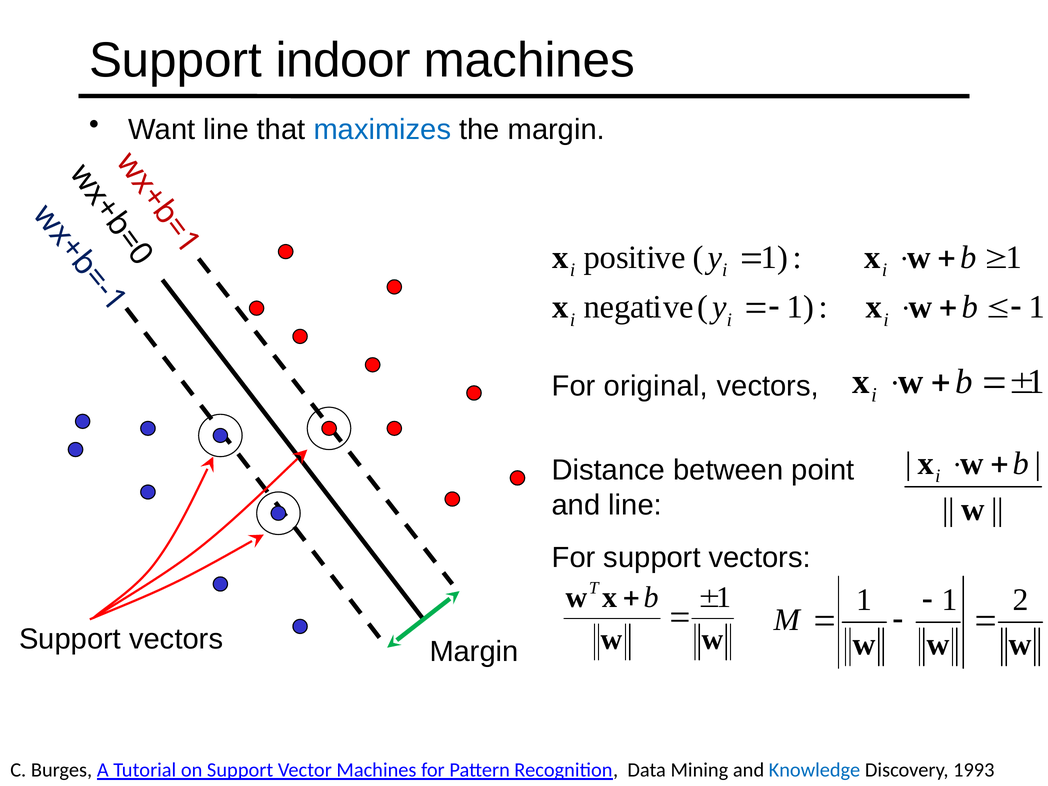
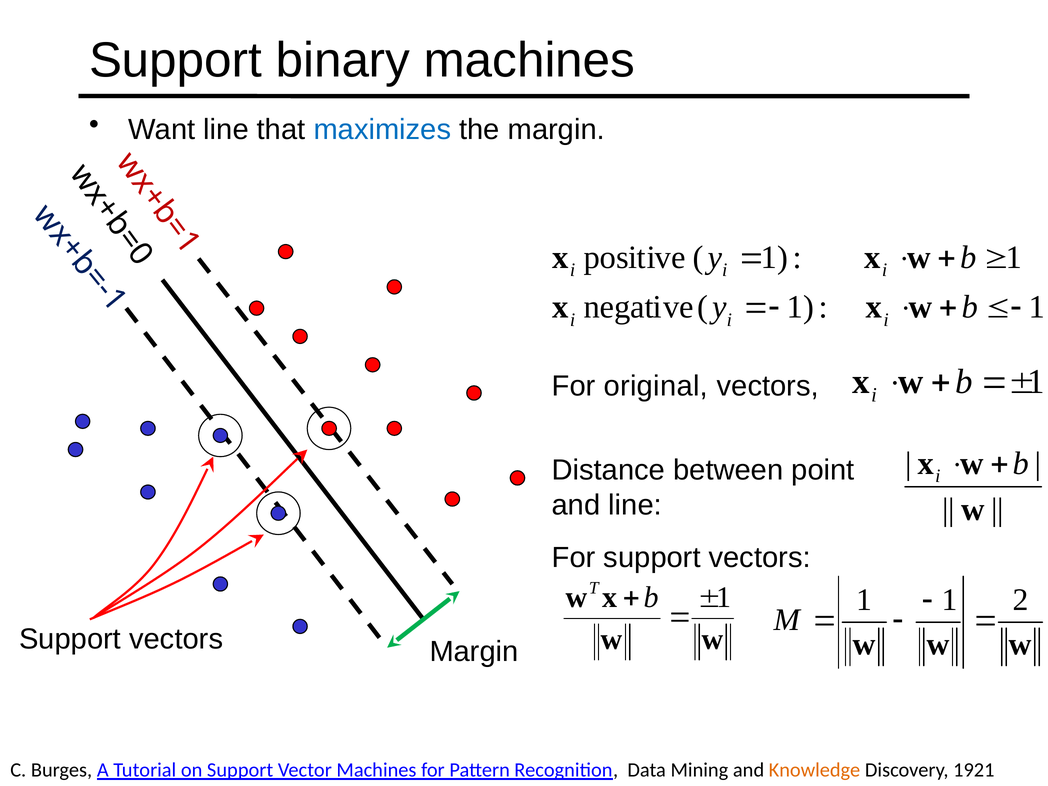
indoor: indoor -> binary (343, 60)
Knowledge colour: blue -> orange (814, 770)
1993: 1993 -> 1921 (974, 770)
